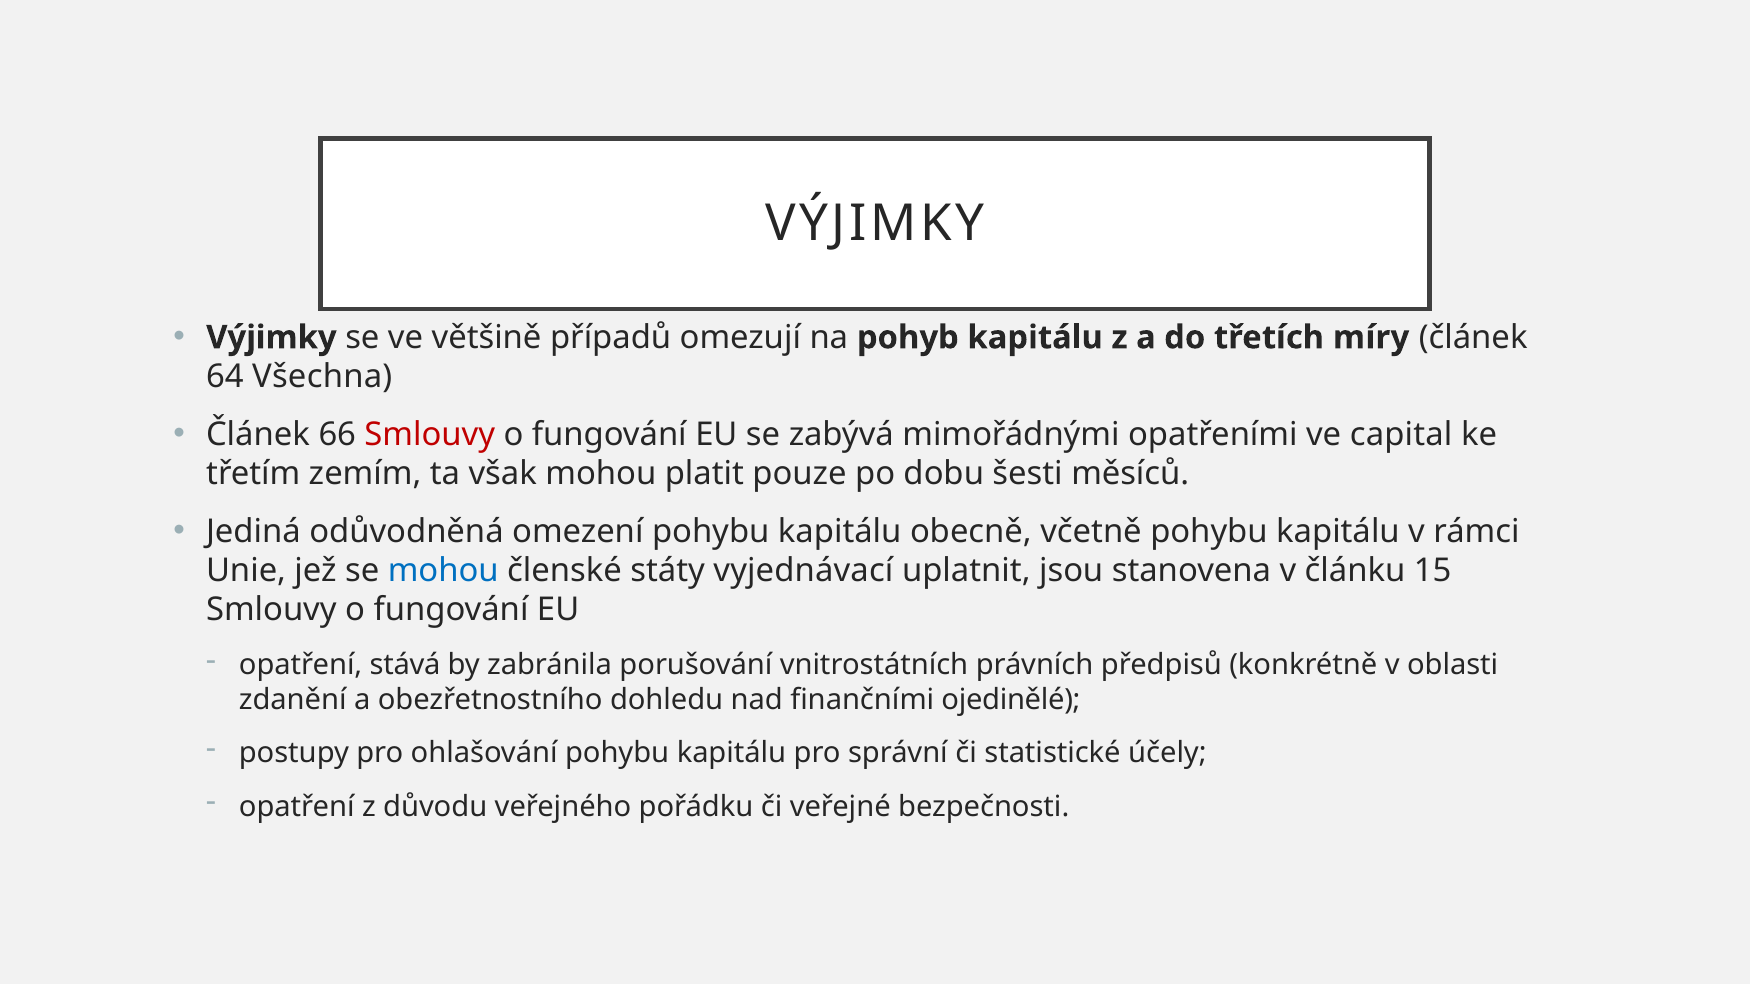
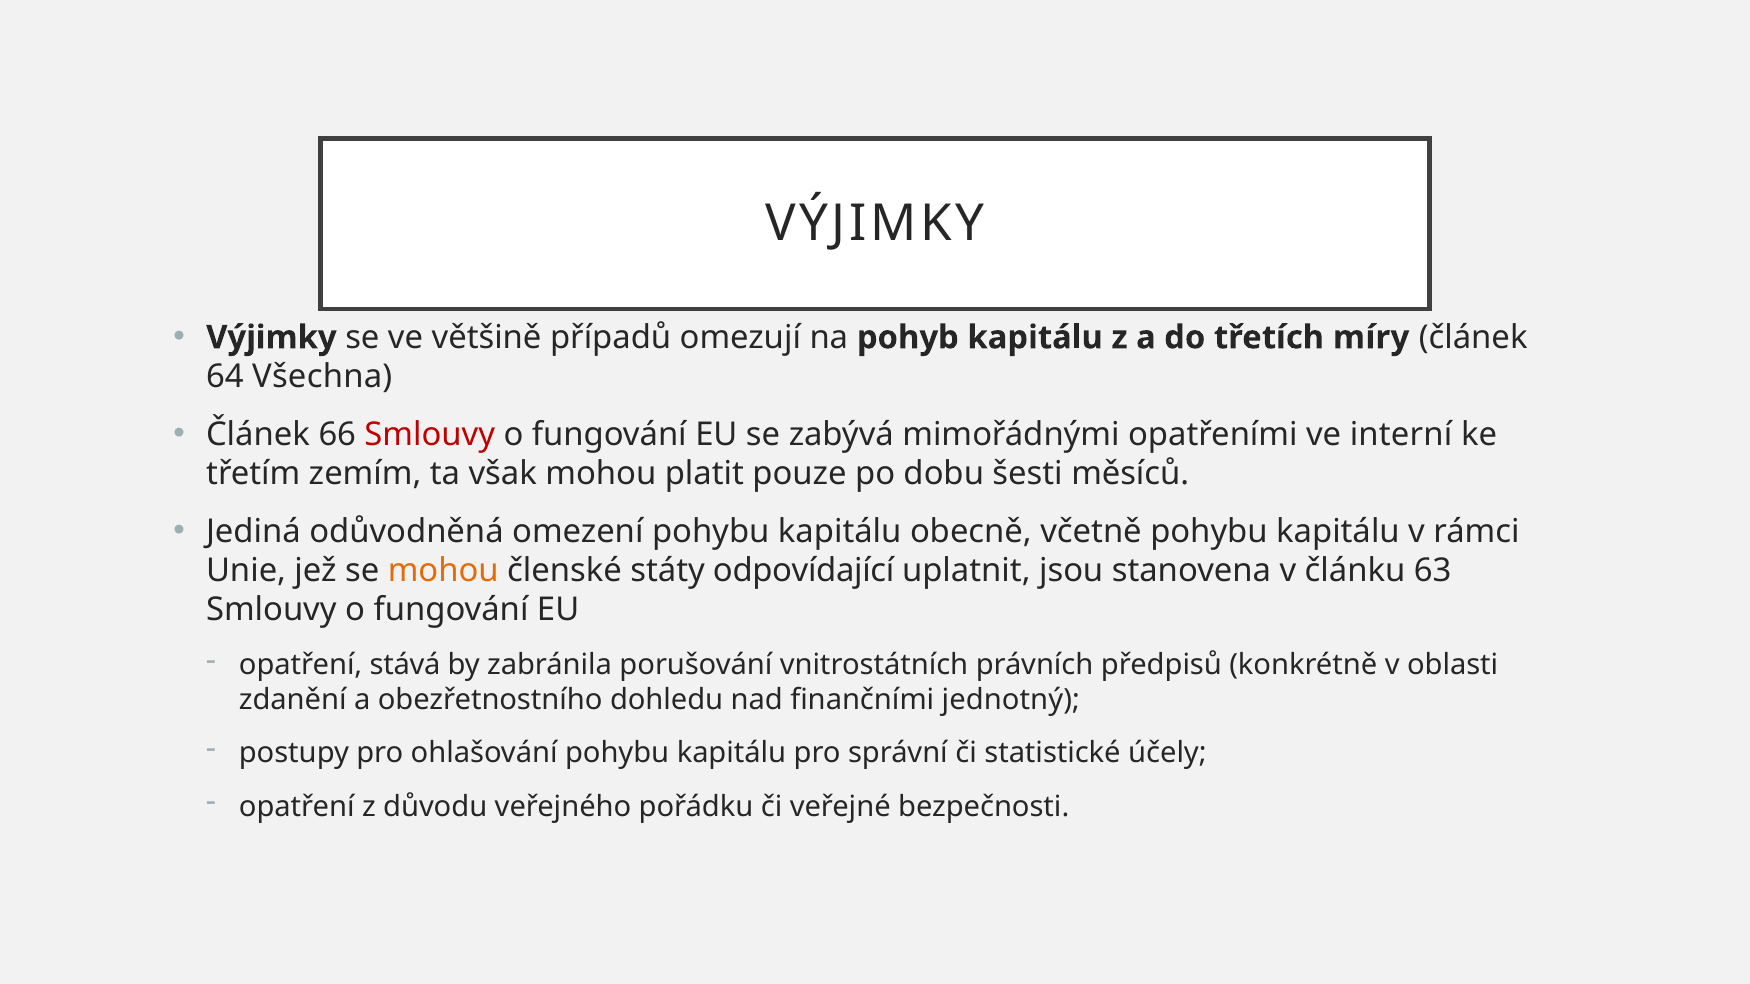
capital: capital -> interní (1401, 435)
mohou colour: blue -> orange (443, 571)
vyjednávací: vyjednávací -> odpovídající (804, 571)
15: 15 -> 63 (1433, 571)
ojedinělé: ojedinělé -> jednotný (1011, 700)
